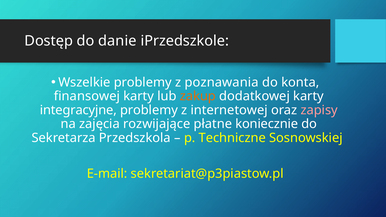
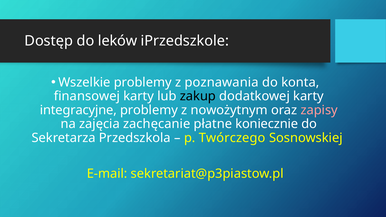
danie: danie -> leków (118, 41)
zakup colour: orange -> black (198, 96)
internetowej: internetowej -> nowożytnym (229, 110)
rozwijające: rozwijające -> zachęcanie (157, 124)
Techniczne: Techniczne -> Twórczego (232, 138)
